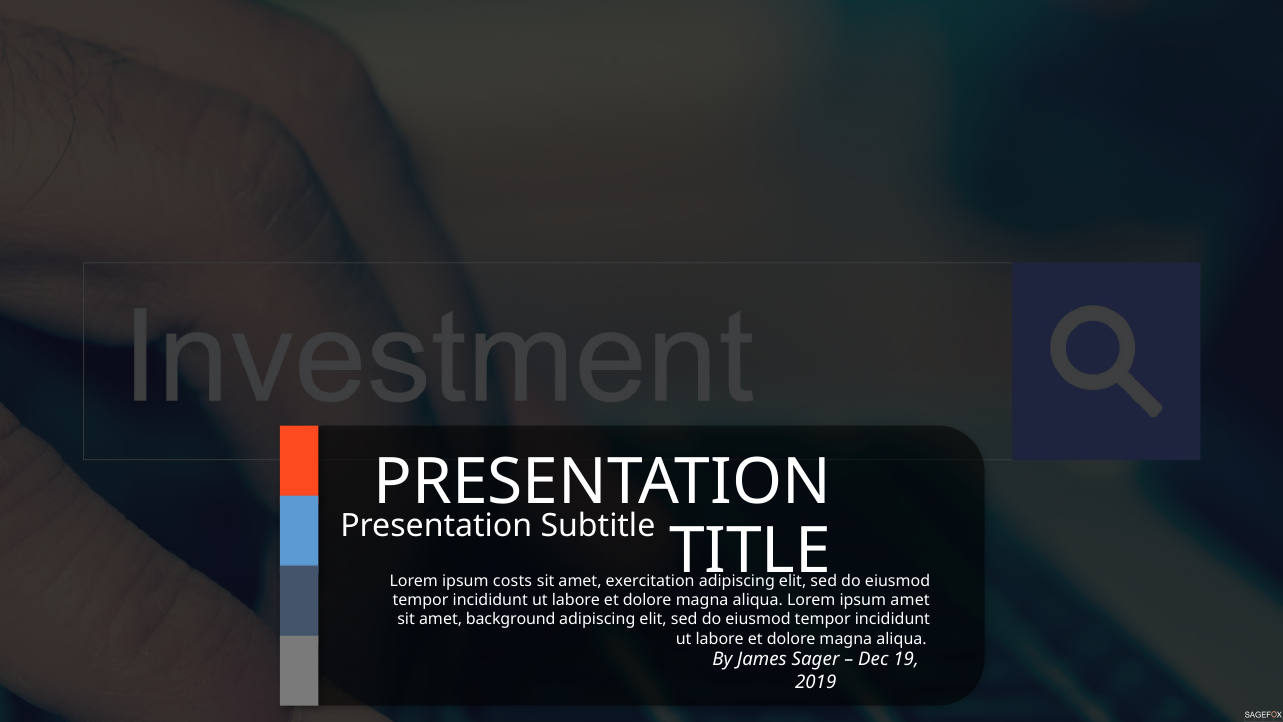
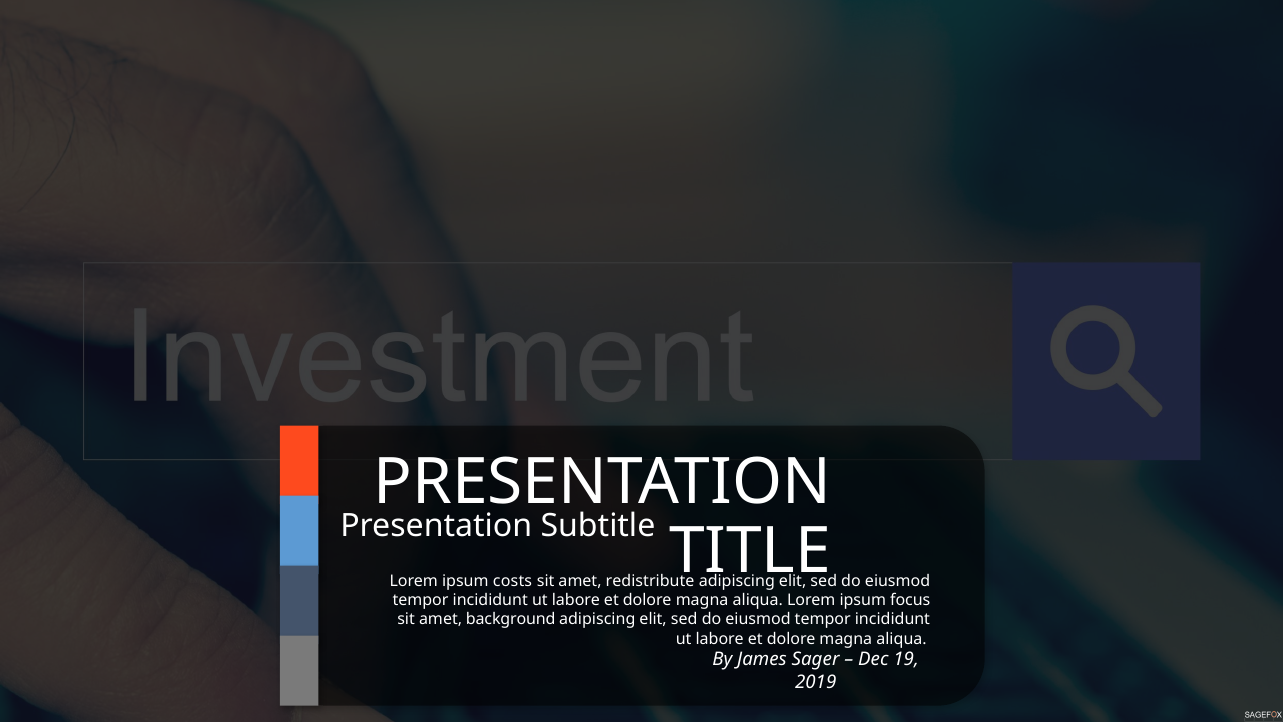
exercitation: exercitation -> redistribute (650, 581)
ipsum amet: amet -> focus (910, 600)
